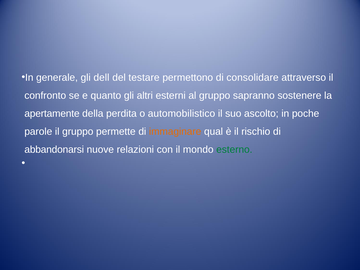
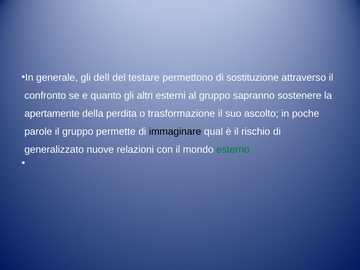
consolidare: consolidare -> sostituzione (253, 77)
automobilistico: automobilistico -> trasformazione (181, 113)
immaginare colour: orange -> black (175, 131)
abbandonarsi: abbandonarsi -> generalizzato (54, 149)
